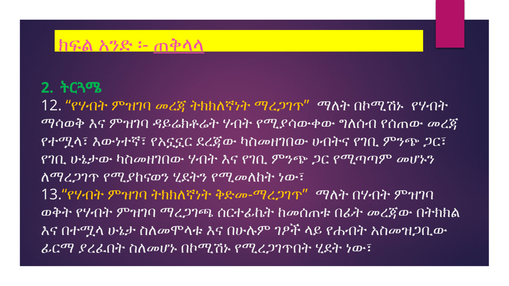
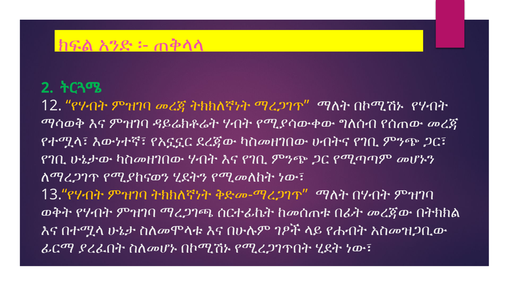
ጠቅላላ underline: present -> none (179, 45)
